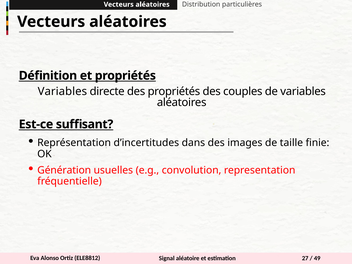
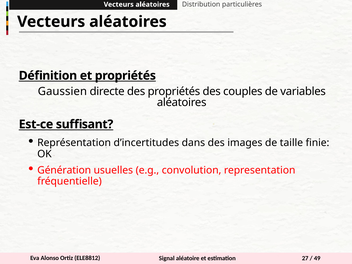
Variables: Variables -> Gaussien (62, 91)
